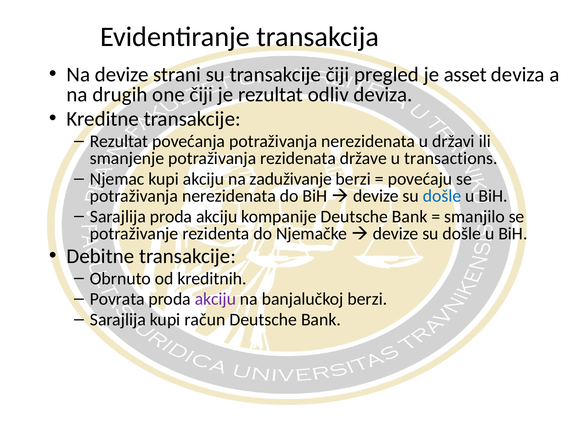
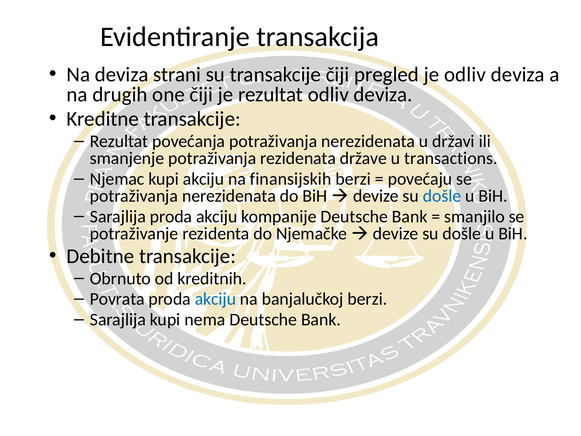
Na devize: devize -> deviza (122, 74)
je asset: asset -> odliv (465, 74)
zaduživanje: zaduživanje -> finansijskih (291, 179)
akciju colour: purple -> blue (215, 299)
račun: račun -> nema (205, 319)
